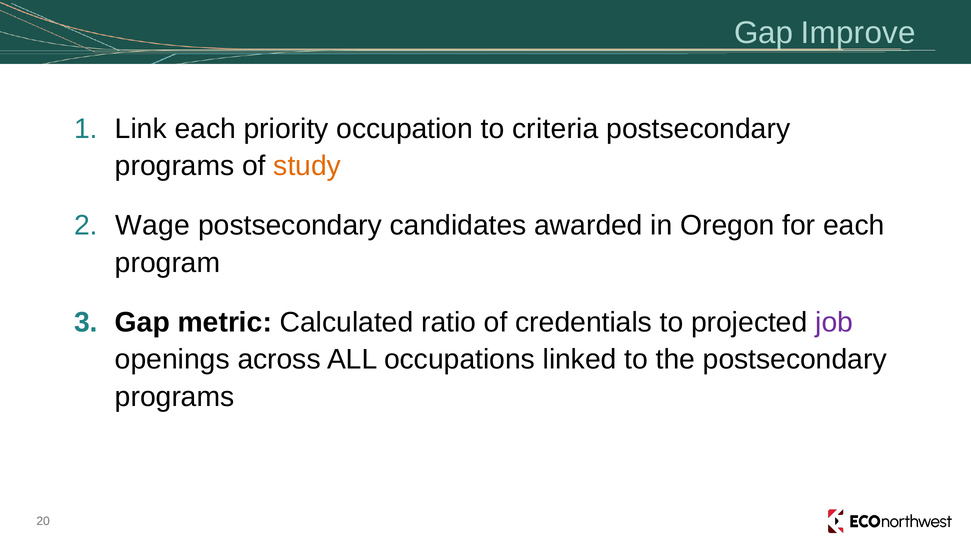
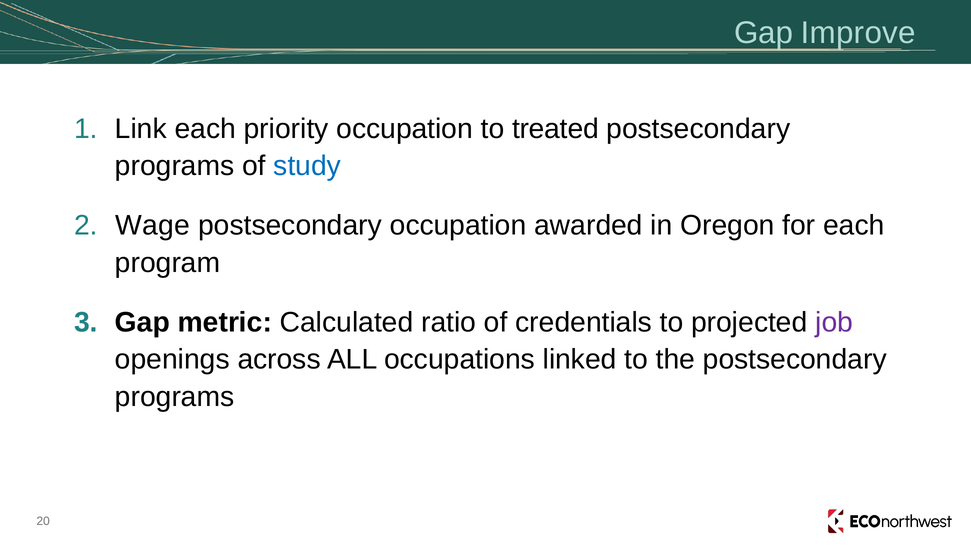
criteria: criteria -> treated (555, 129)
study colour: orange -> blue (307, 166)
postsecondary candidates: candidates -> occupation (458, 226)
